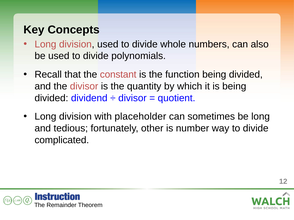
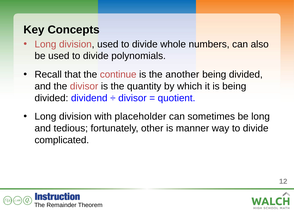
constant: constant -> continue (118, 75)
function: function -> another (182, 75)
number: number -> manner (193, 129)
